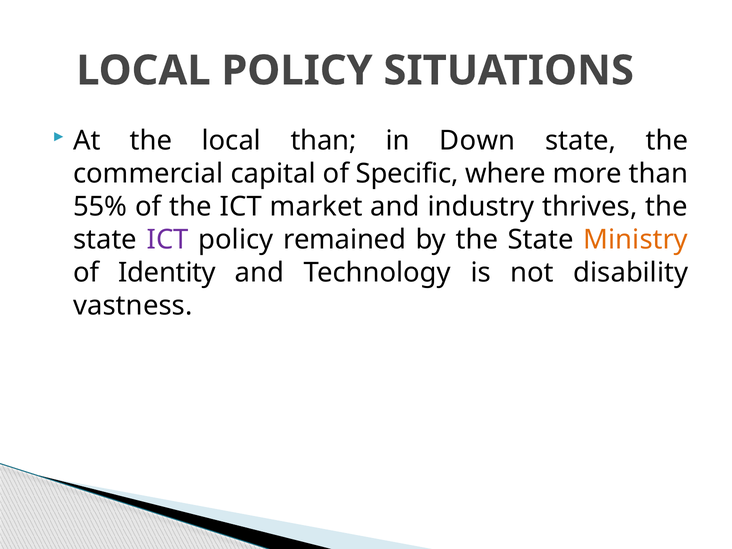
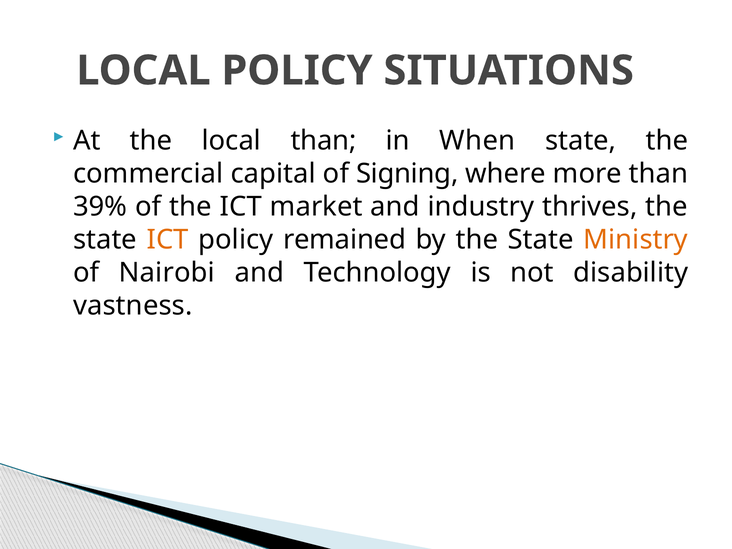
Down: Down -> When (477, 141)
Specific: Specific -> Signing (407, 174)
55%: 55% -> 39% (100, 207)
ICT colour: purple -> orange (168, 239)
Identity: Identity -> Nairobi (167, 272)
